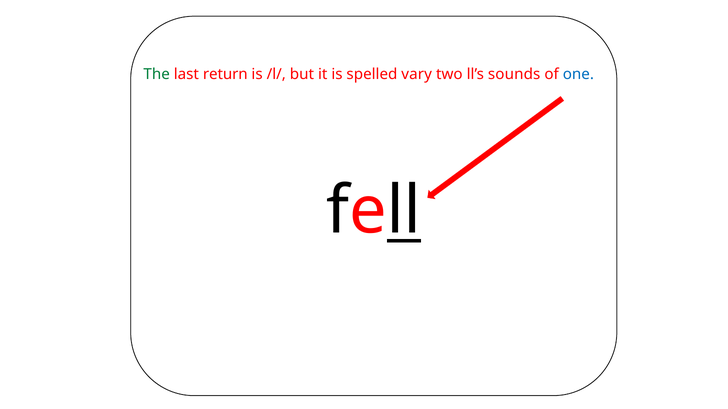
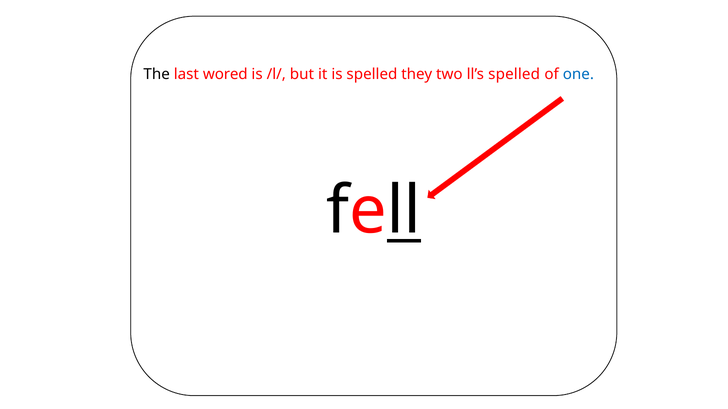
The colour: green -> black (157, 74)
return: return -> wored (225, 74)
vary: vary -> they (417, 74)
ll’s sounds: sounds -> spelled (514, 74)
